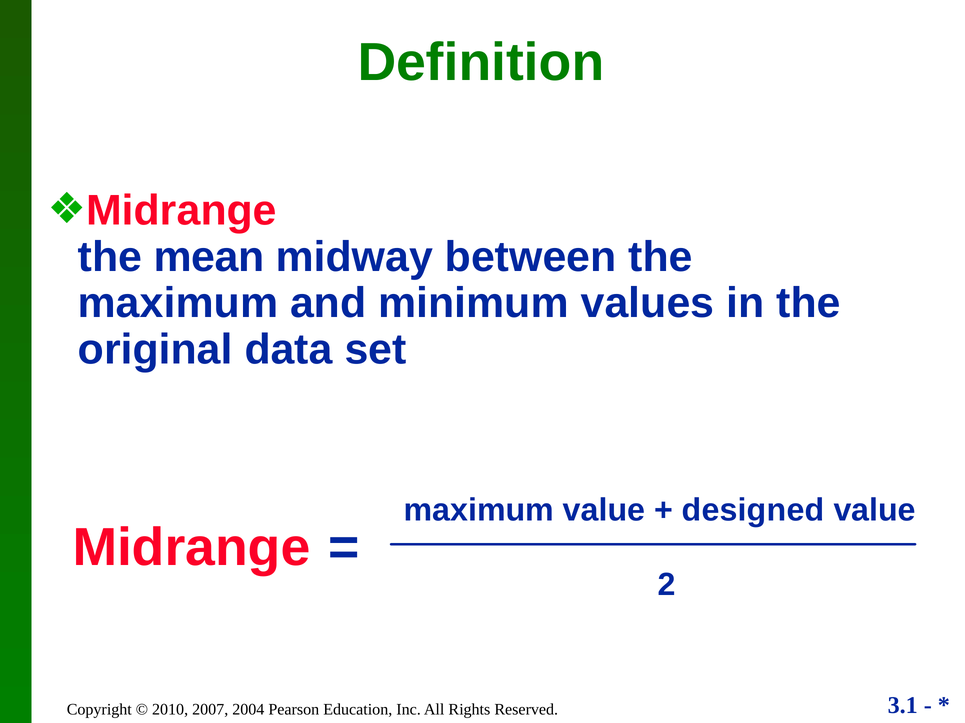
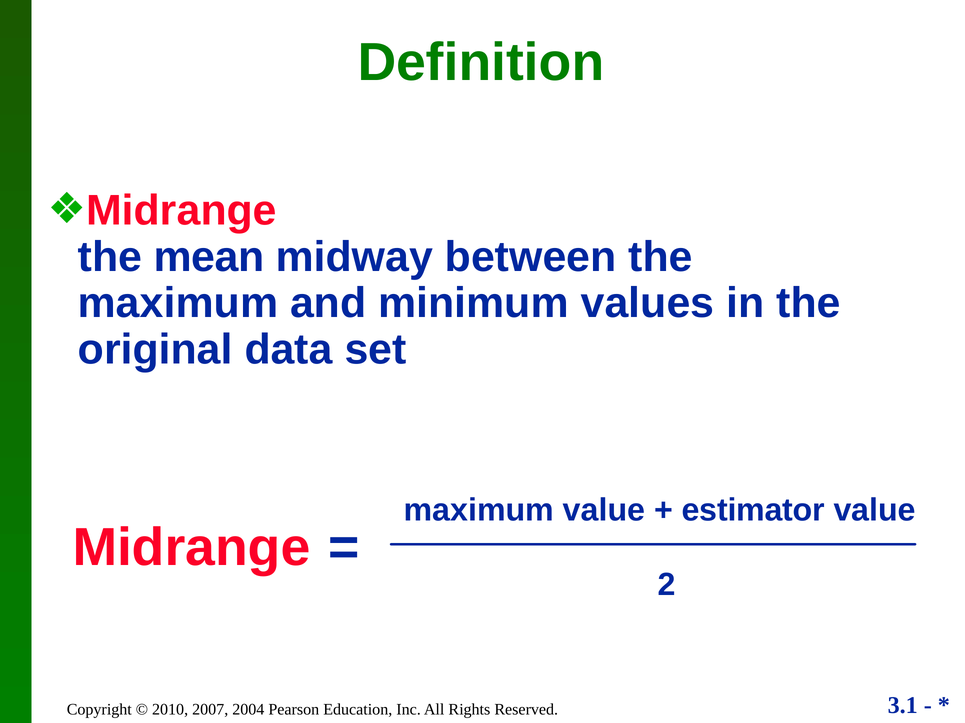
designed: designed -> estimator (753, 511)
